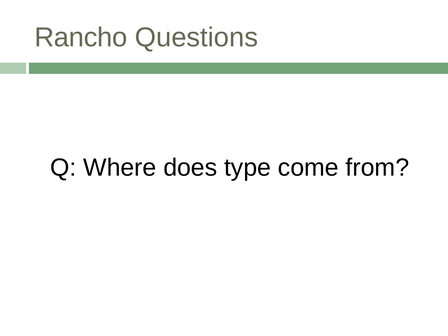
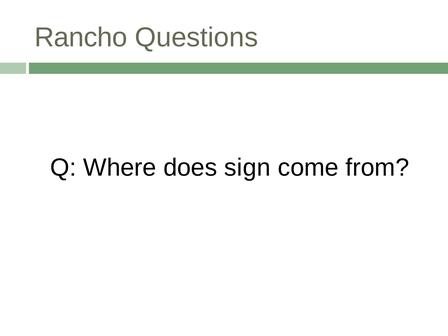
type: type -> sign (247, 167)
